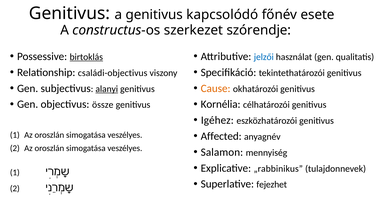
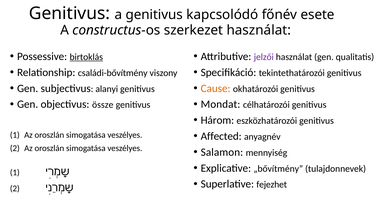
szerkezet szórendje: szórendje -> használat (259, 30)
jelzői colour: blue -> purple (264, 57)
családi-objectivus: családi-objectivus -> családi-bővítmény (113, 73)
alanyi underline: present -> none (107, 89)
Kornélia: Kornélia -> Mondat (221, 104)
Igéhez: Igéhez -> Három (217, 120)
„rabbinikus: „rabbinikus -> „bővítmény (278, 168)
